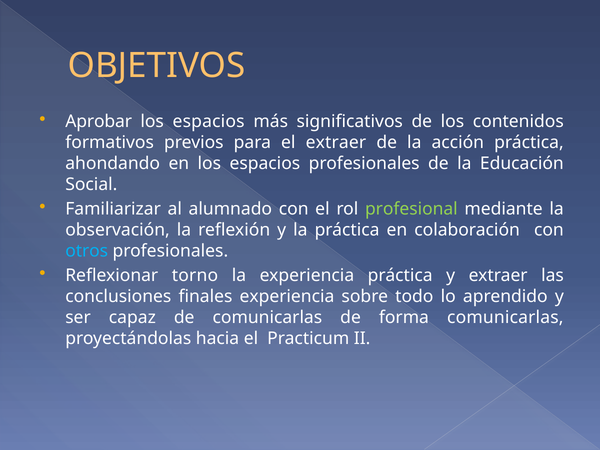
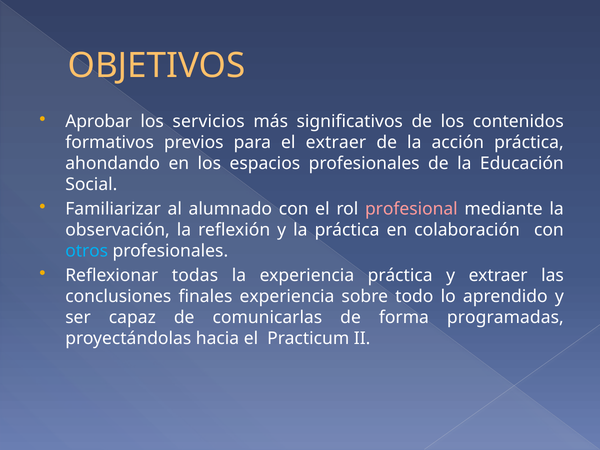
espacios: espacios -> servicios (209, 122)
profesional colour: light green -> pink (411, 209)
torno: torno -> todas (195, 276)
forma comunicarlas: comunicarlas -> programadas (505, 318)
